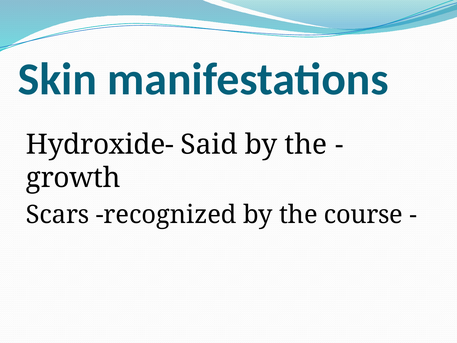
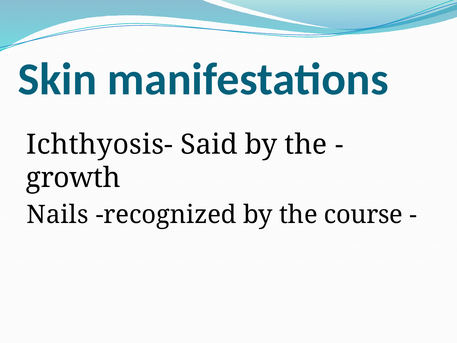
Hydroxide-: Hydroxide- -> Ichthyosis- (100, 144)
Scars: Scars -> Nails (57, 215)
